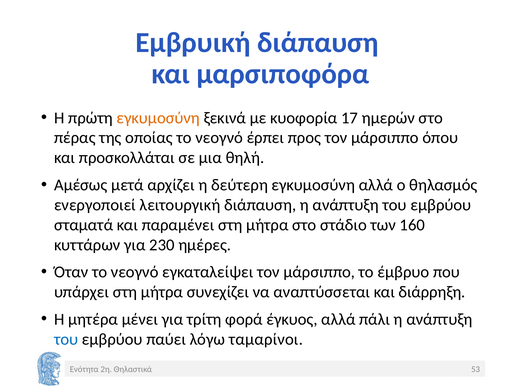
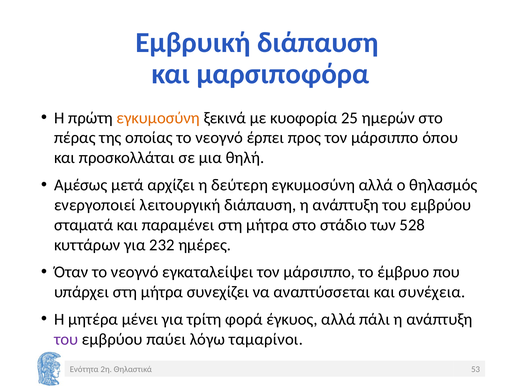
17: 17 -> 25 (350, 118)
160: 160 -> 528 (412, 225)
230: 230 -> 232 (162, 245)
διάρρηξη: διάρρηξη -> συνέχεια (432, 292)
του colour: blue -> purple (66, 339)
